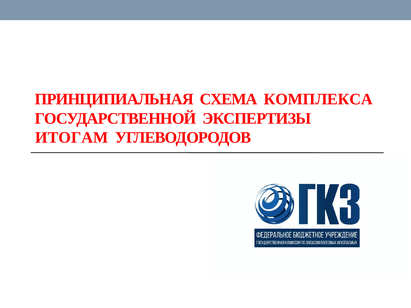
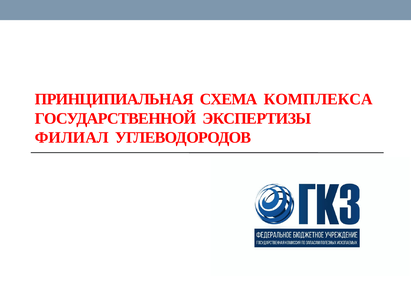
ИТОГАМ: ИТОГАМ -> ФИЛИАЛ (72, 138)
